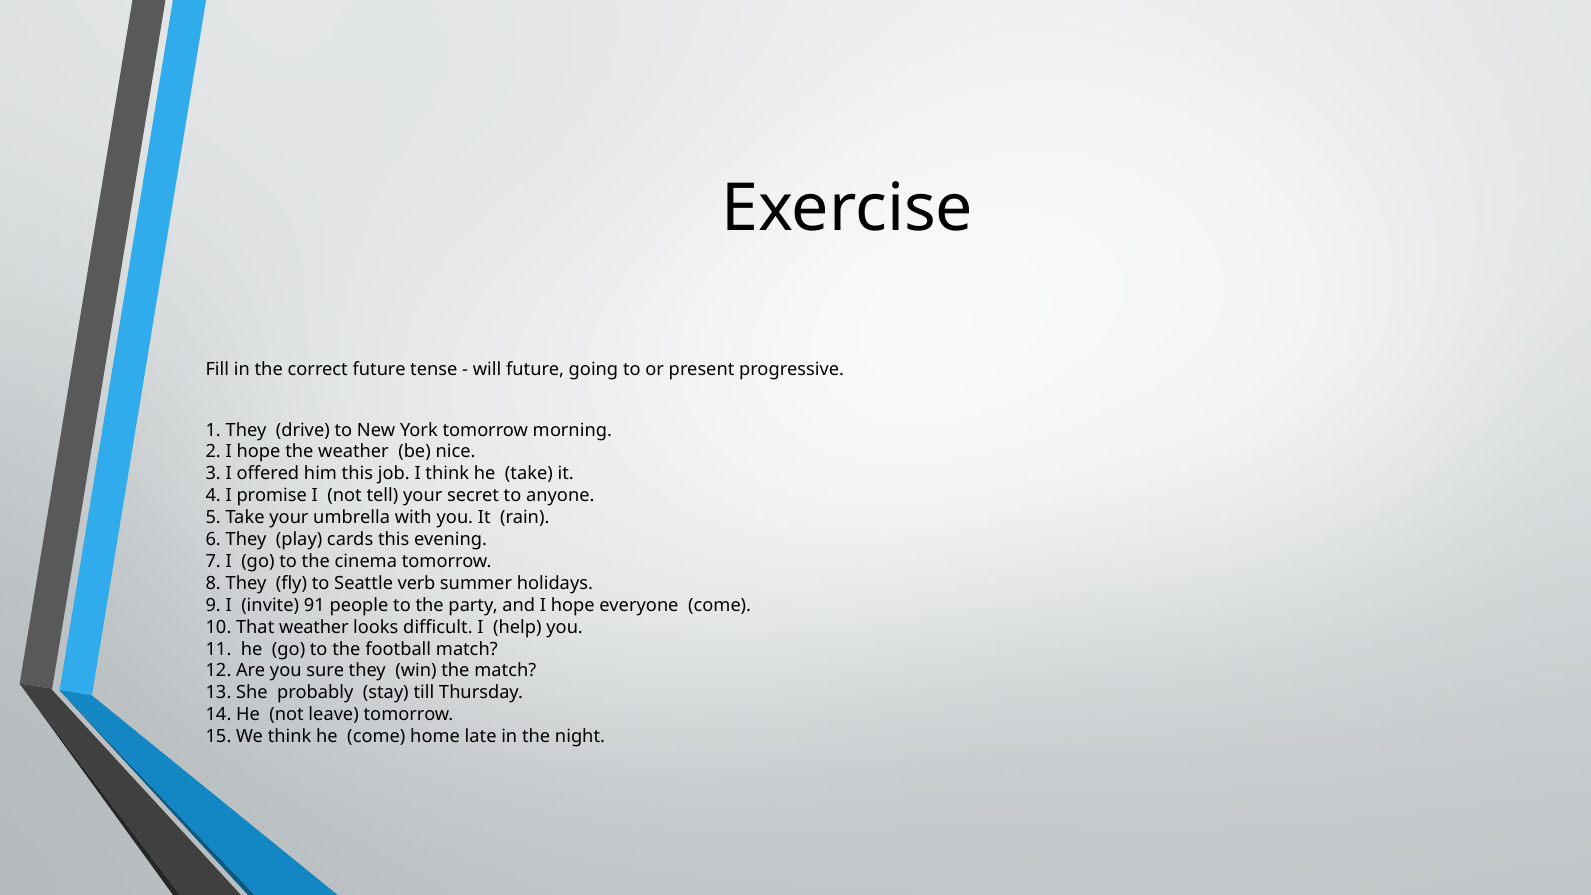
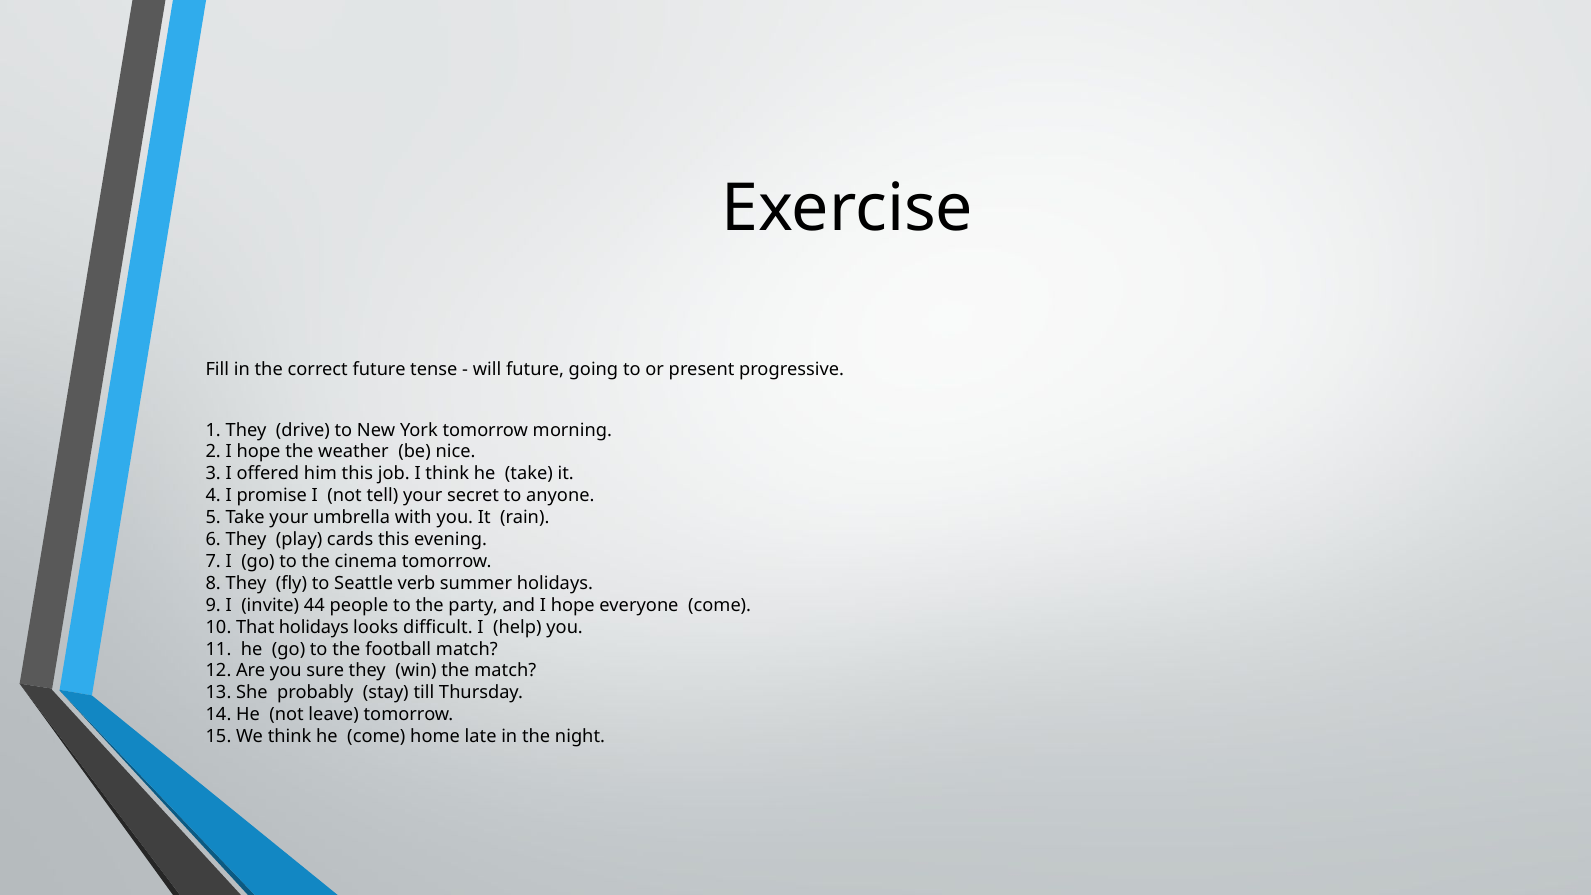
91: 91 -> 44 (314, 605)
That weather: weather -> holidays (314, 627)
